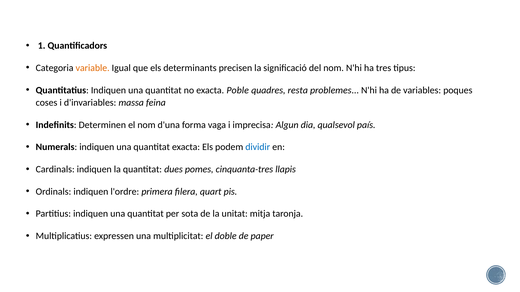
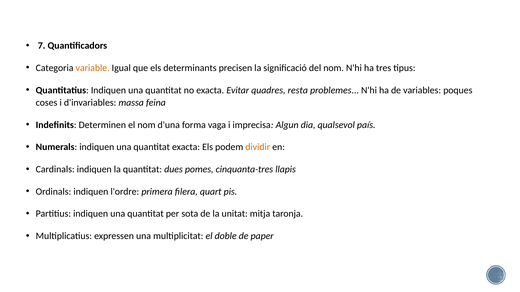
1: 1 -> 7 (42, 46)
Poble: Poble -> Evitar (238, 90)
dividir colour: blue -> orange (258, 147)
